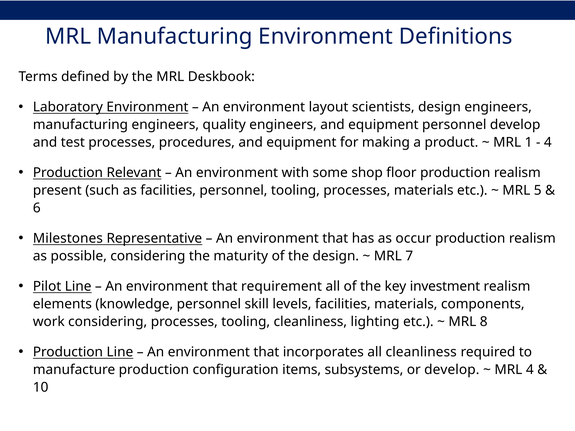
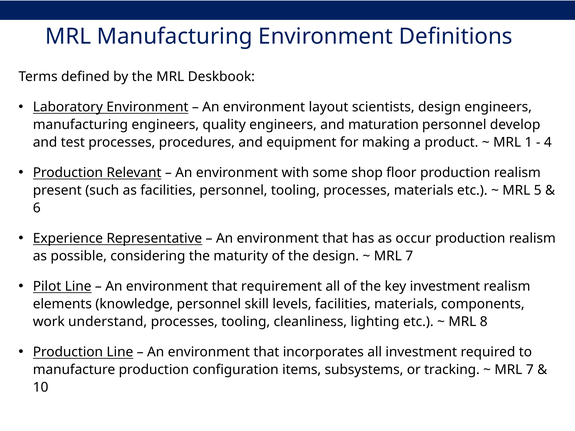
engineers and equipment: equipment -> maturation (383, 125)
Milestones: Milestones -> Experience (68, 239)
work considering: considering -> understand (108, 322)
all cleanliness: cleanliness -> investment (421, 352)
or develop: develop -> tracking (452, 370)
4: 4 -> 7 (530, 370)
